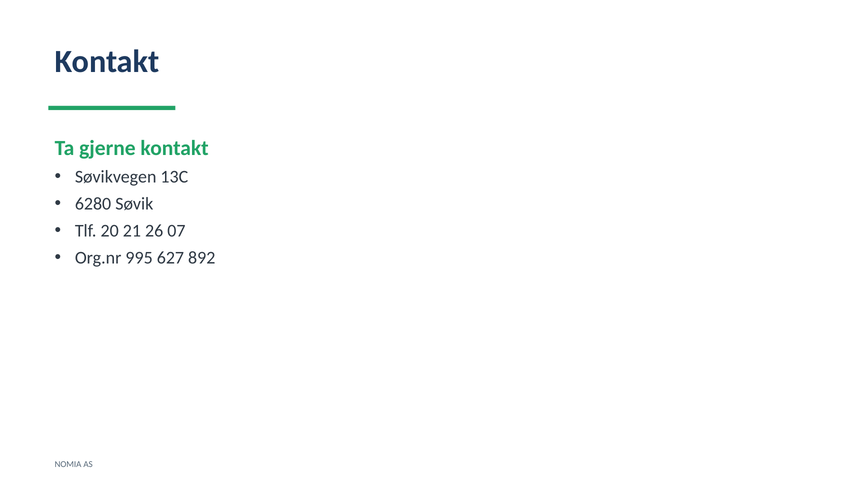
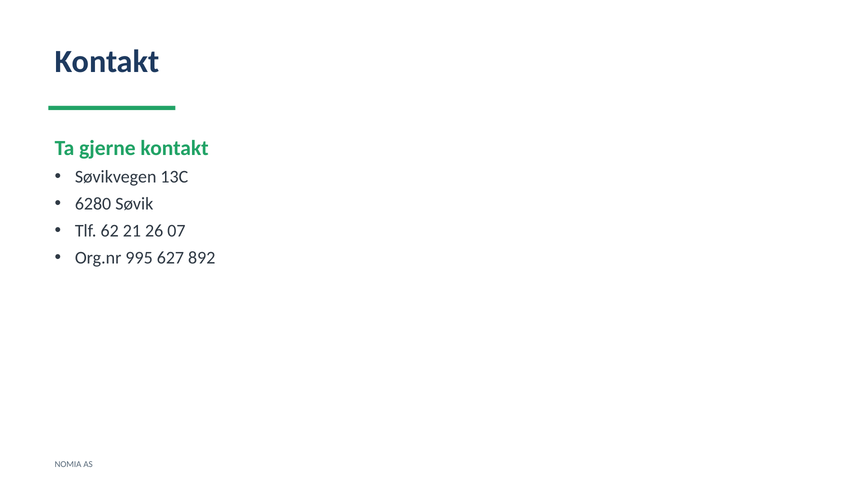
20: 20 -> 62 (110, 231)
